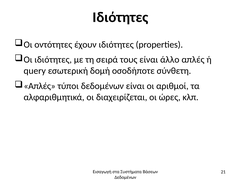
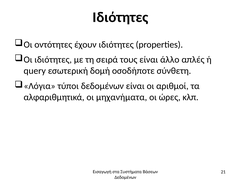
Απλές: Απλές -> Λόγια (40, 86)
διαχειρίζεται: διαχειρίζεται -> μηχανήματα (122, 97)
